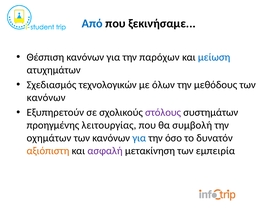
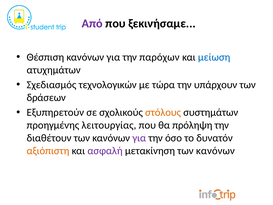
Από colour: blue -> purple (92, 24)
όλων: όλων -> τώρα (163, 85)
μεθόδους: μεθόδους -> υπάρχουν (216, 85)
κανόνων: κανόνων -> δράσεων (46, 97)
στόλους colour: purple -> orange (163, 112)
συμβολή: συμβολή -> πρόληψη (192, 125)
οχημάτων: οχημάτων -> διαθέτουν (49, 138)
για colour: blue -> purple (139, 138)
μετακίνηση των εμπειρία: εμπειρία -> κανόνων (215, 151)
